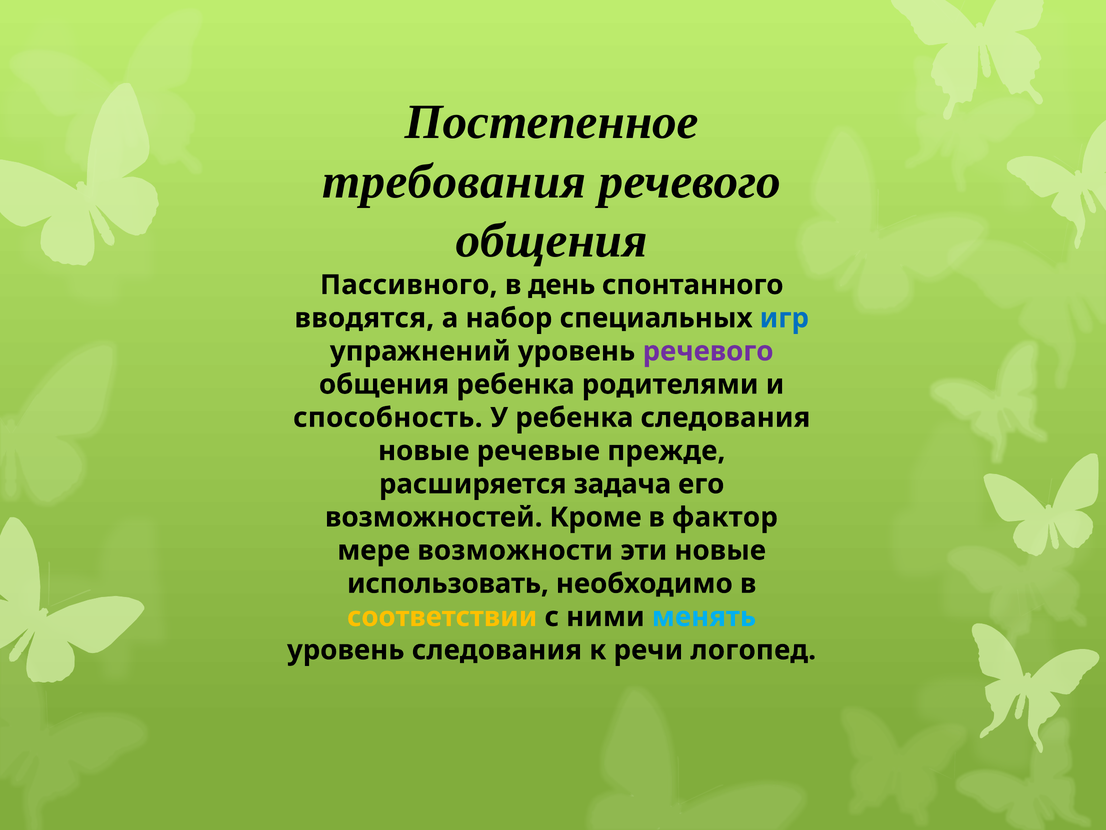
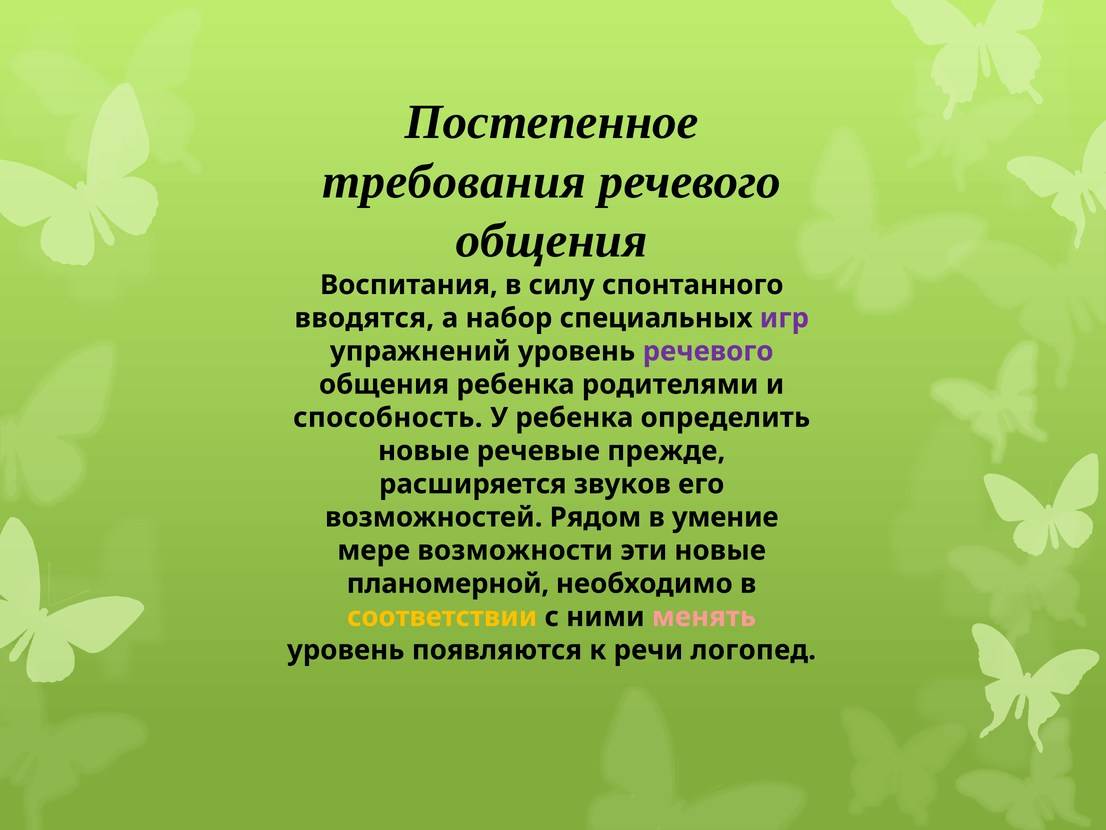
Пассивного: Пассивного -> Воспитания (409, 285)
день: день -> силу (562, 285)
игр colour: blue -> purple (784, 318)
ребенка следования: следования -> определить (725, 417)
задача: задача -> звуков (622, 484)
Кроме: Кроме -> Рядом (595, 517)
фактор: фактор -> умение (725, 517)
использовать: использовать -> планомерной (448, 583)
менять colour: light blue -> pink (704, 617)
уровень следования: следования -> появляются (497, 650)
